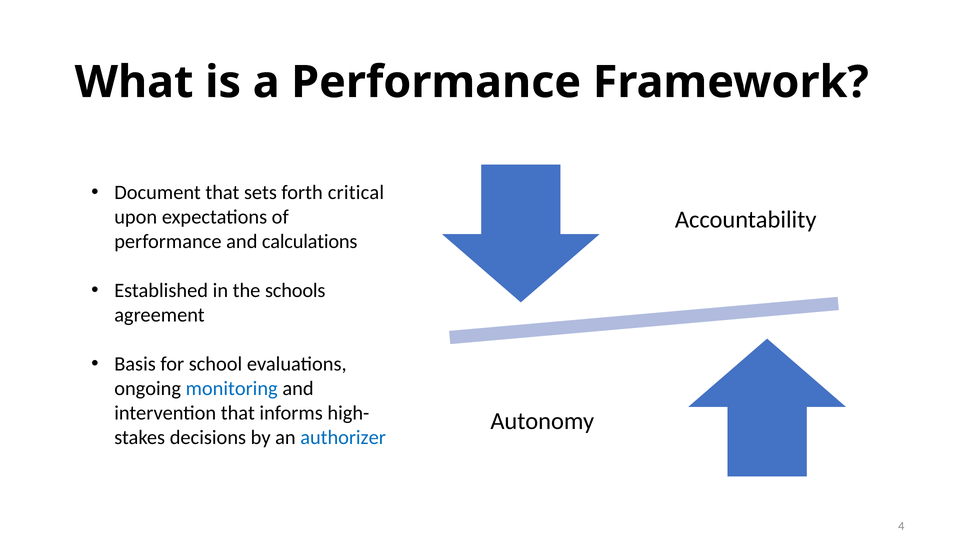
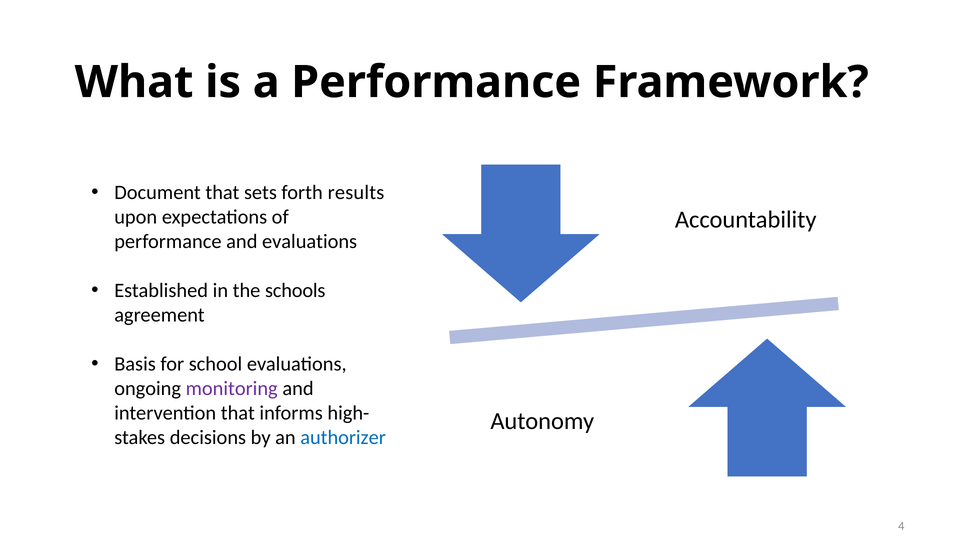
critical: critical -> results (356, 192)
and calculations: calculations -> evaluations (310, 241)
monitoring colour: blue -> purple (232, 388)
